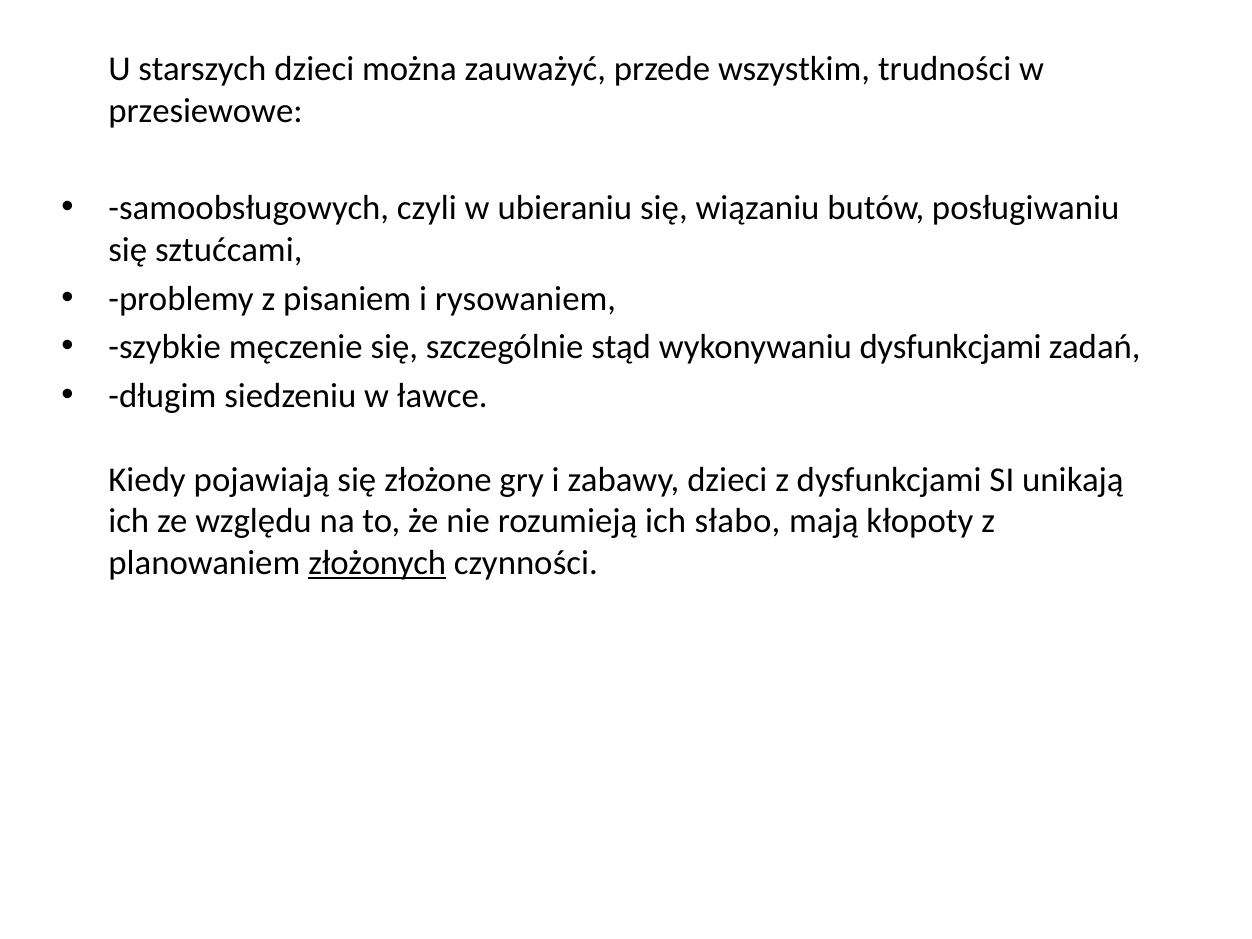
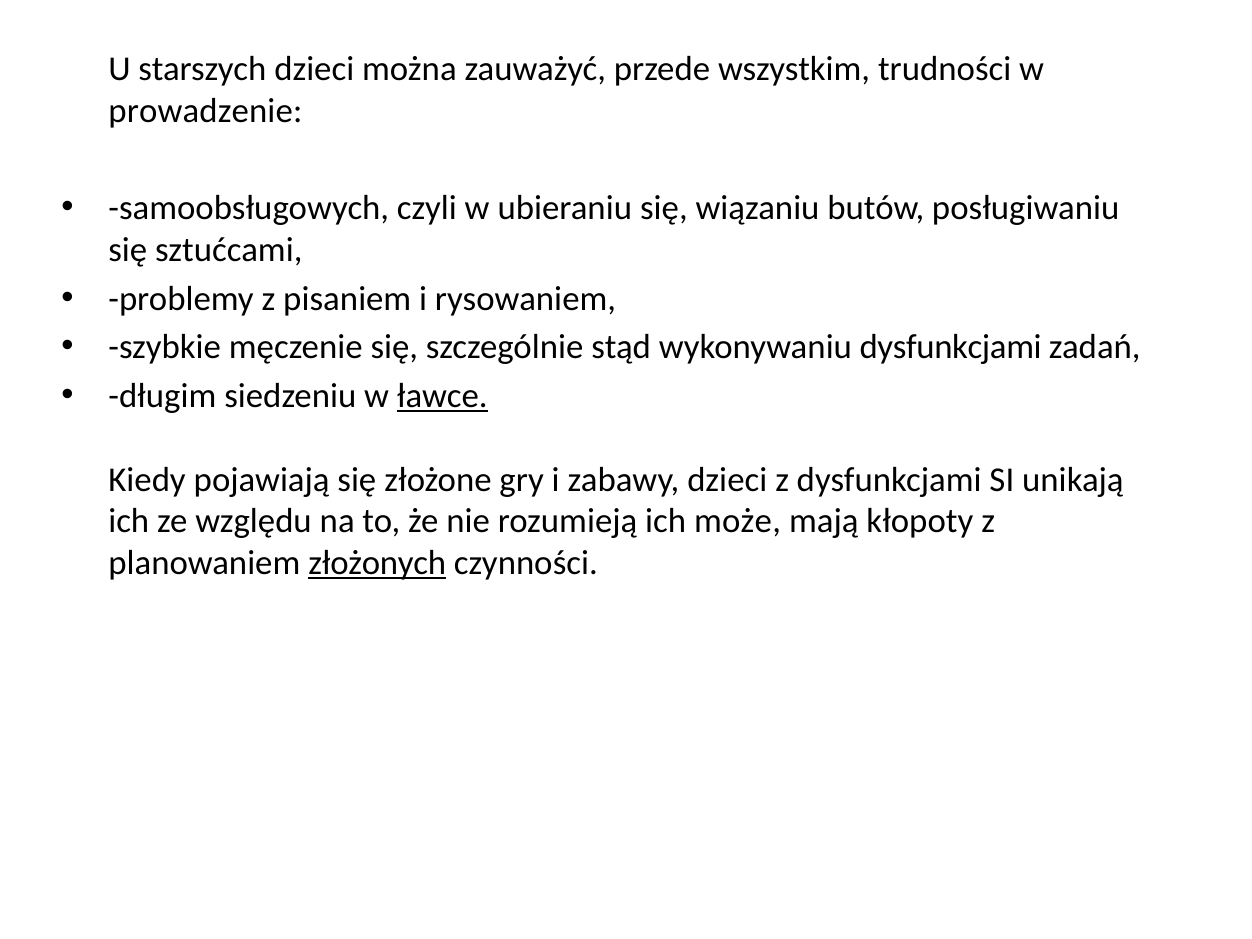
przesiewowe: przesiewowe -> prowadzenie (205, 111)
ławce underline: none -> present (442, 396)
słabo: słabo -> może (737, 522)
